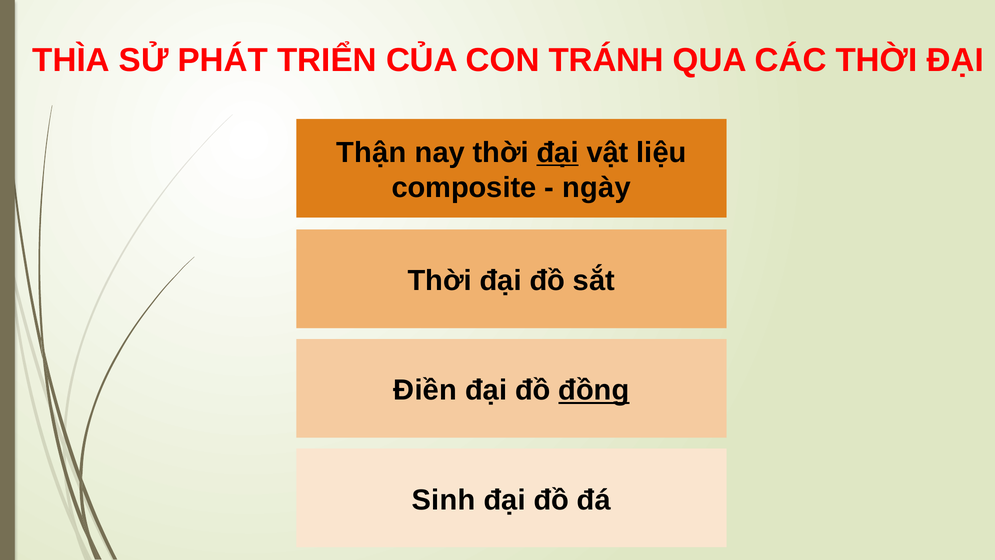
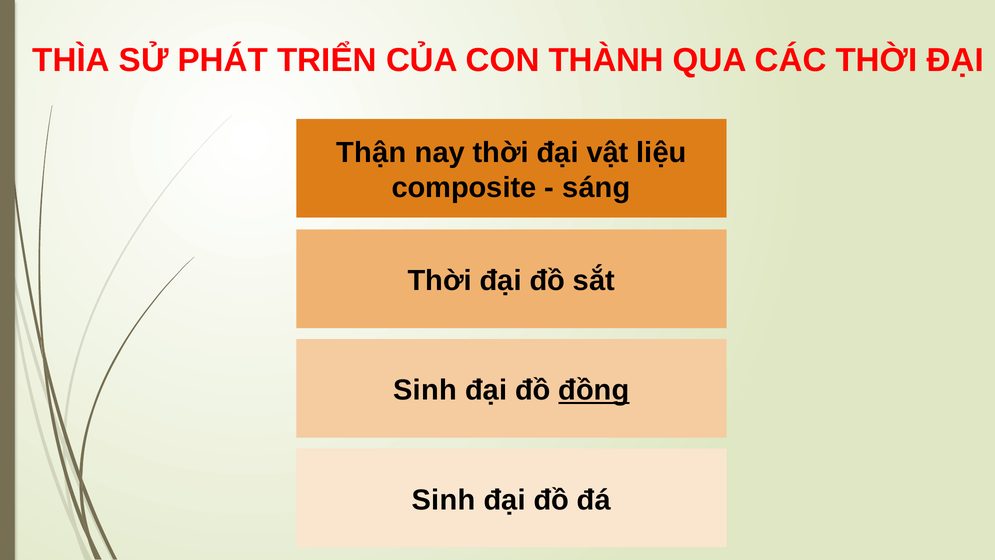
TRÁNH: TRÁNH -> THÀNH (606, 60)
đại underline: present -> none (558, 153)
ngày: ngày -> sáng (596, 188)
Điền: Điền -> Sinh (425, 390)
